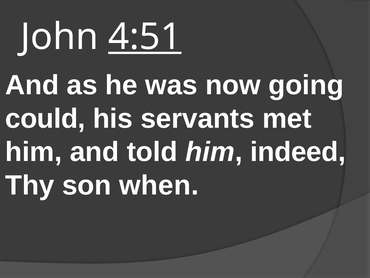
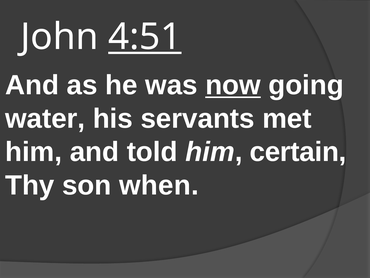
now underline: none -> present (233, 85)
could: could -> water (45, 118)
indeed: indeed -> certain (298, 152)
